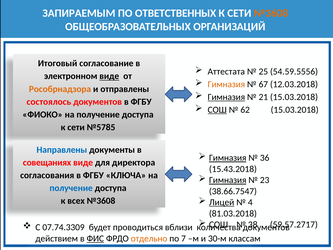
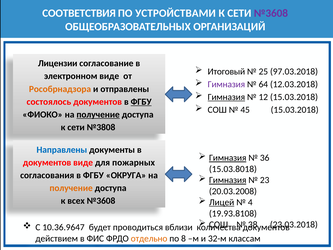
ЗАПИРАЕМЫМ: ЗАПИРАЕМЫМ -> СООТВЕТСТВИЯ (79, 13)
ОТВЕТСТВЕННЫХ: ОТВЕТСТВЕННЫХ -> УСТРОЙСТВАМИ (175, 13)
№3608 colour: orange -> purple (271, 13)
Итоговый: Итоговый -> Лицензии (58, 63)
Аттестата: Аттестата -> Итоговый (226, 71)
54.59.5556: 54.59.5556 -> 97.03.2018 (294, 71)
виде underline: present -> none (109, 76)
Гимназия colour: orange -> purple (226, 84)
67: 67 -> 64 (263, 84)
21: 21 -> 12 (263, 97)
ФГБУ underline: none -> present (141, 102)
СОШ underline: present -> none (217, 110)
62: 62 -> 45 (245, 110)
получение underline: none -> present (98, 114)
№5785: №5785 -> №3808 (101, 127)
совещаниях: совещаниях -> документов (47, 162)
директора: директора -> пожарных (134, 162)
15.43.2018: 15.43.2018 -> 15.03.8018 (233, 169)
КЛЮЧА: КЛЮЧА -> ОКРУГА (126, 175)
получение colour: blue -> orange (71, 188)
38.66.7547: 38.66.7547 -> 20.03.2008 (233, 191)
81.03.2018: 81.03.2018 -> 19.93.8108 (233, 213)
59.57.2717: 59.57.2717 -> 23.03.2018 (294, 224)
07.74.3309: 07.74.3309 -> 10.36.9647 (64, 227)
ФИС underline: present -> none (95, 238)
7: 7 -> 8 (183, 238)
30-м: 30-м -> 32-м (217, 238)
